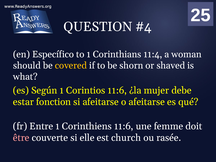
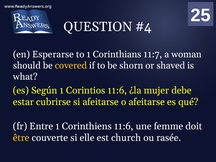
Específico: Específico -> Esperarse (53, 54)
11:4: 11:4 -> 11:7 (153, 54)
fonction: fonction -> cubrirse (53, 102)
être colour: pink -> yellow (21, 138)
